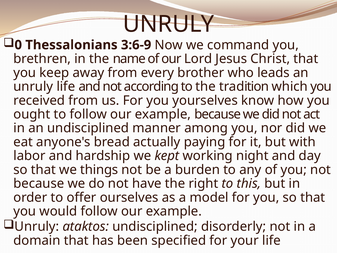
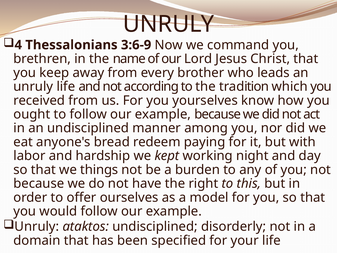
0: 0 -> 4 (18, 45)
actually: actually -> redeem (157, 142)
